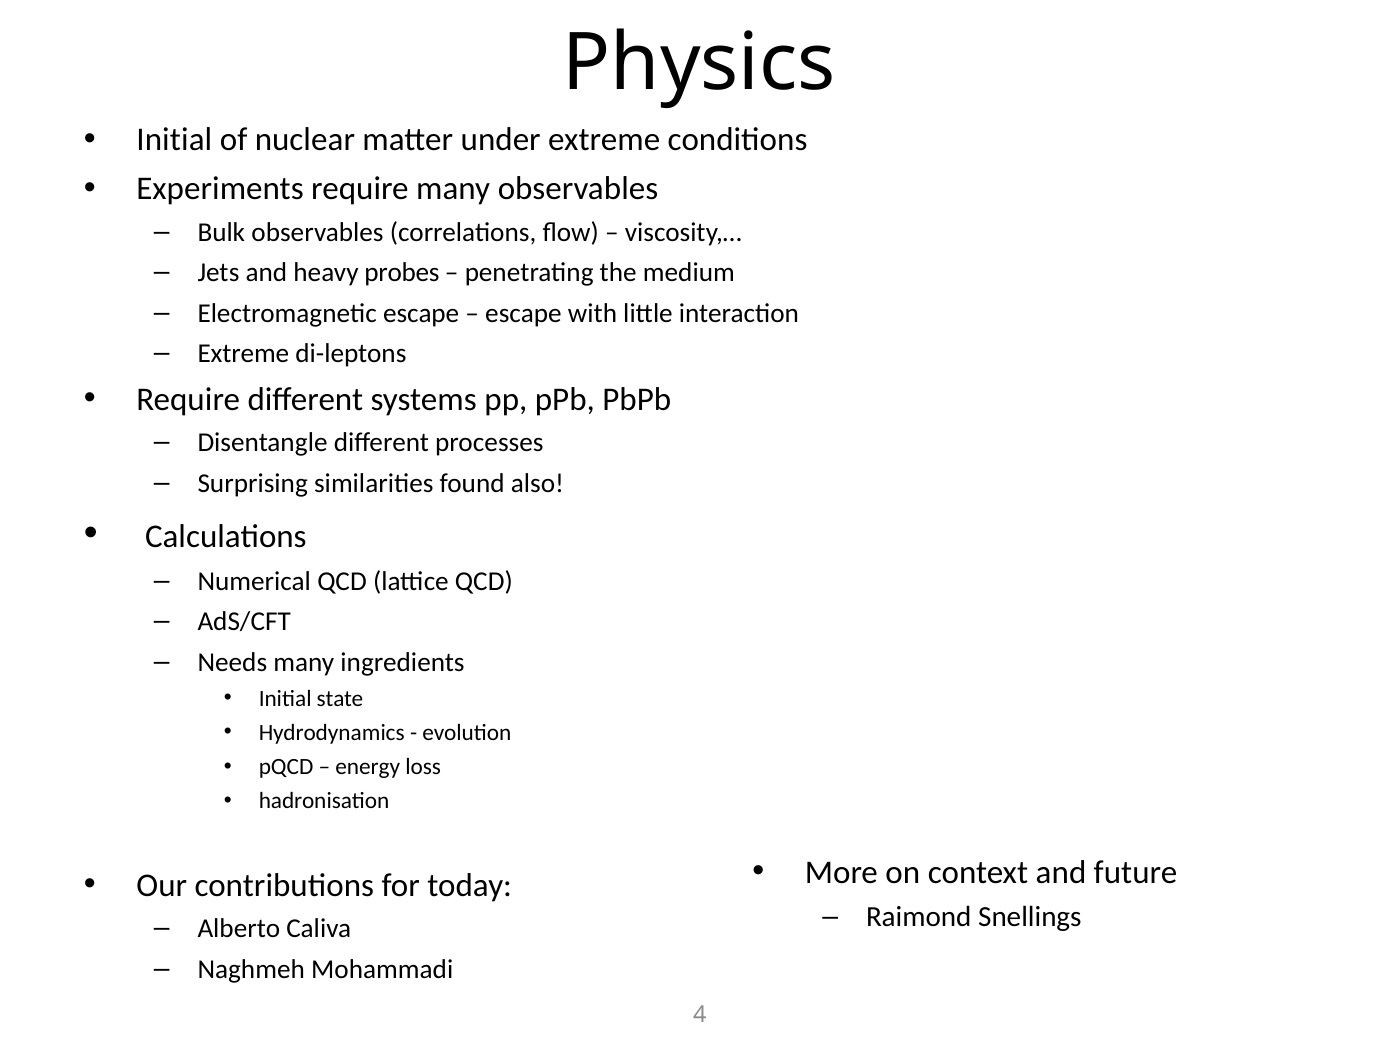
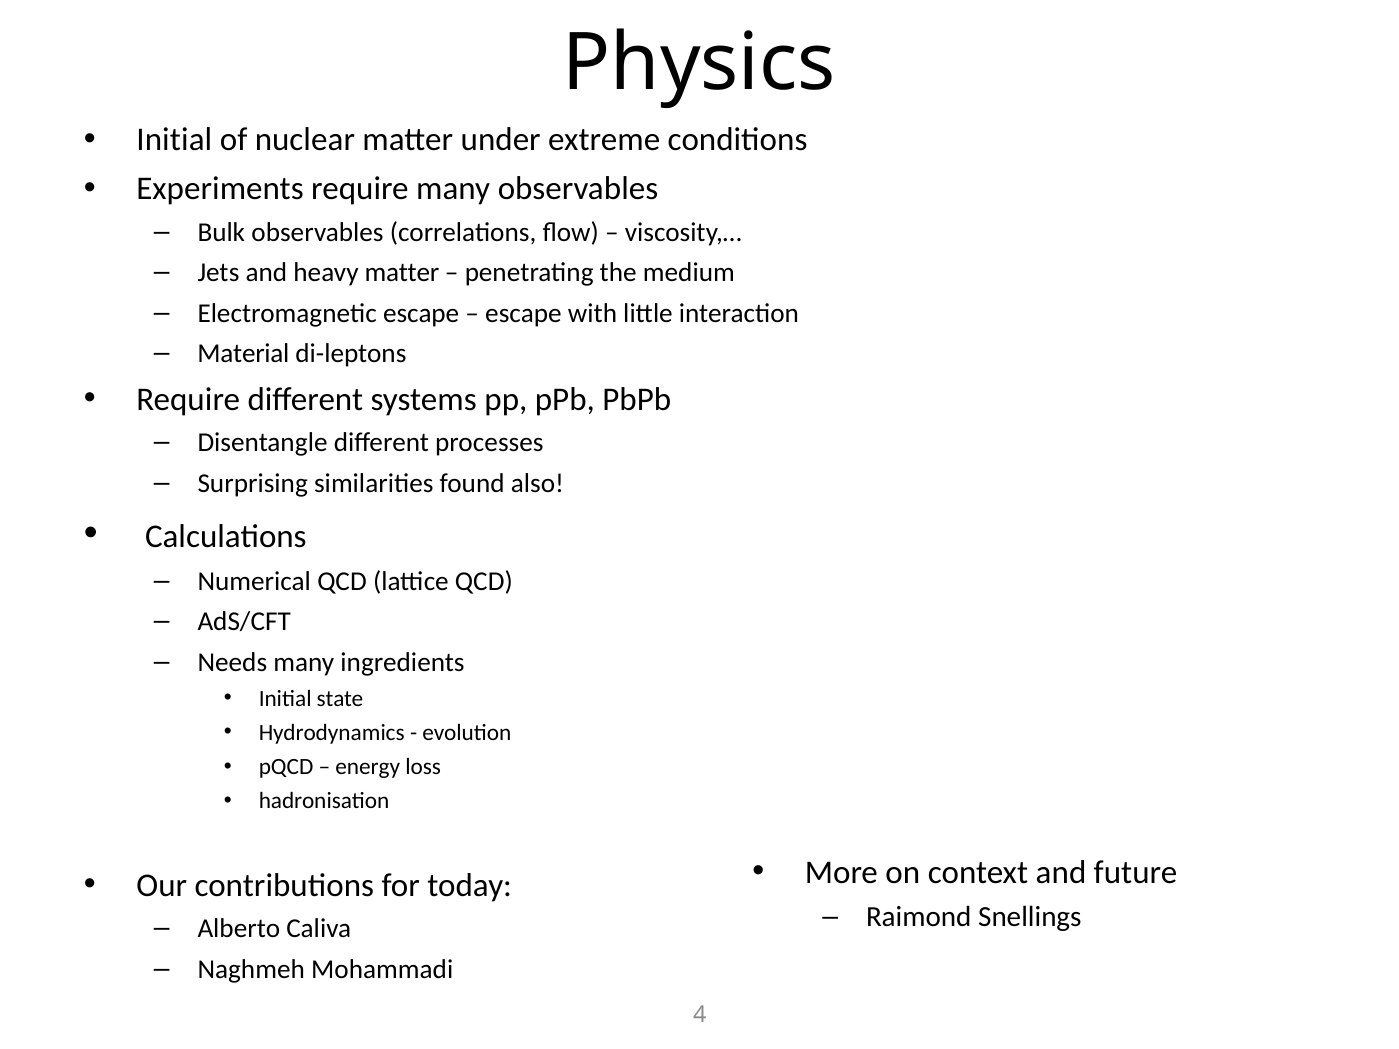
heavy probes: probes -> matter (402, 273)
Extreme: Extreme -> Material (243, 354)
